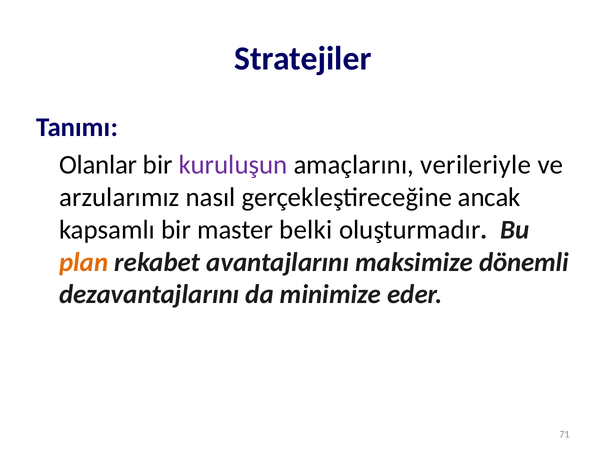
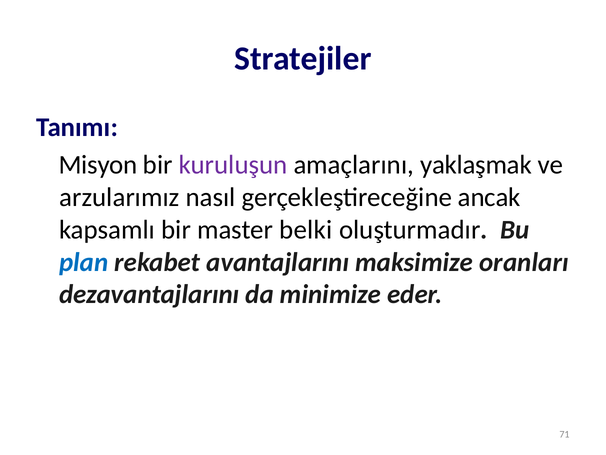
Olanlar: Olanlar -> Misyon (98, 165)
verileriyle: verileriyle -> yaklaşmak (476, 165)
plan colour: orange -> blue (84, 262)
dönemli: dönemli -> oranları (524, 262)
